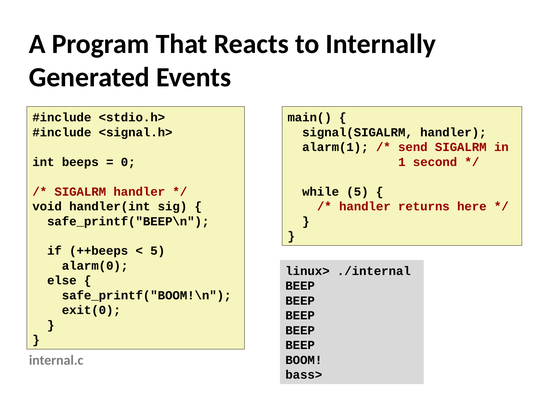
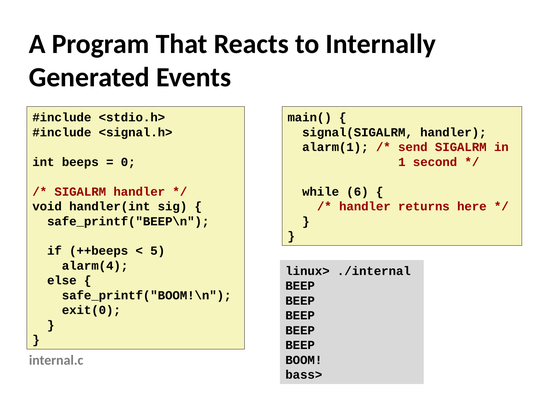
while 5: 5 -> 6 (357, 191)
alarm(0: alarm(0 -> alarm(4 (95, 265)
